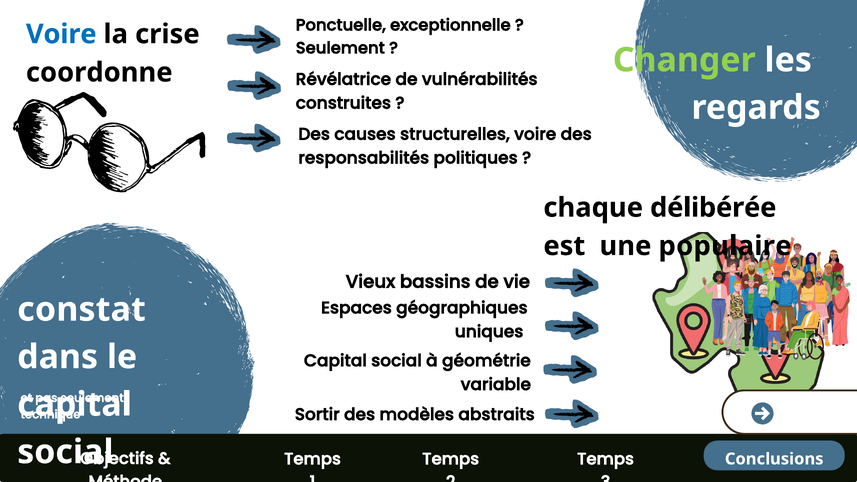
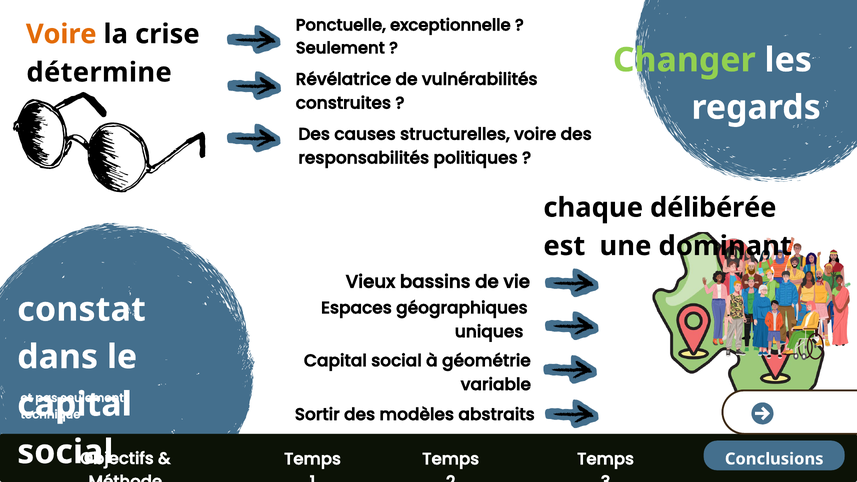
Voire colour: blue -> orange (61, 34)
coordonne: coordonne -> détermine (99, 73)
populaire: populaire -> dominant (725, 246)
